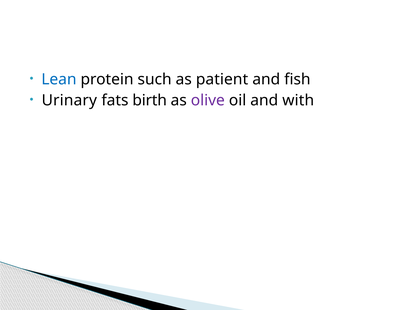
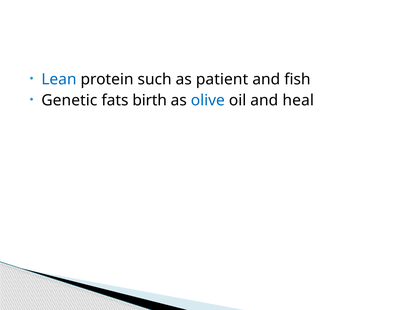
Urinary: Urinary -> Genetic (69, 100)
olive colour: purple -> blue (208, 100)
with: with -> heal (298, 100)
